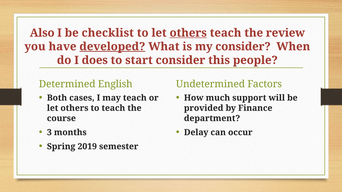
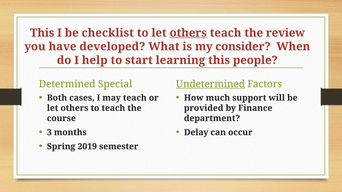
Also: Also -> This (42, 33)
developed underline: present -> none (112, 47)
does: does -> help (95, 60)
start consider: consider -> learning (180, 60)
English: English -> Special (115, 84)
Undetermined underline: none -> present (210, 84)
